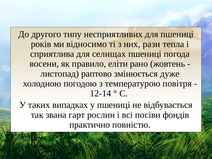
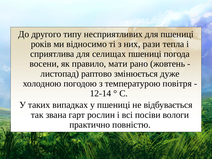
еліти: еліти -> мати (118, 64)
фондів: фондів -> вологи (176, 115)
